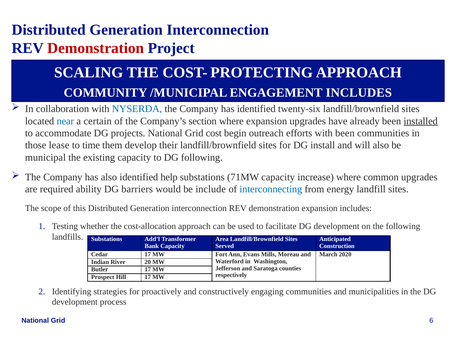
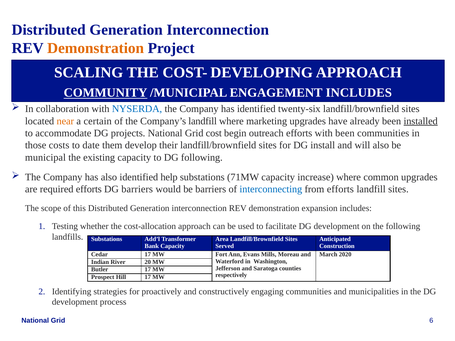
Demonstration colour: red -> orange (96, 48)
PROTECTING: PROTECTING -> DEVELOPING (262, 73)
COMMUNITY underline: none -> present (106, 93)
near colour: blue -> orange (65, 121)
Company’s section: section -> landfill (203, 121)
where expansion: expansion -> marketing (267, 121)
lease: lease -> costs (59, 145)
time: time -> date (91, 145)
required ability: ability -> efforts (89, 189)
be include: include -> barriers (211, 189)
from energy: energy -> efforts (340, 189)
